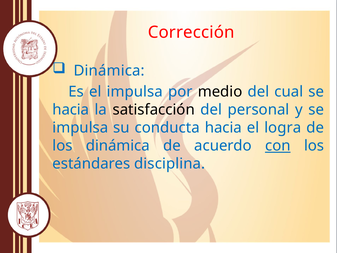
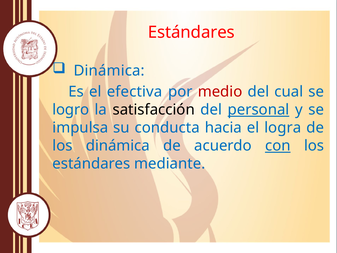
Corrección: Corrección -> Estándares (191, 32)
el impulsa: impulsa -> efectiva (135, 92)
medio colour: black -> red (220, 92)
hacia: hacia -> logro (71, 110)
personal underline: none -> present (259, 110)
disciplina: disciplina -> mediante (170, 164)
